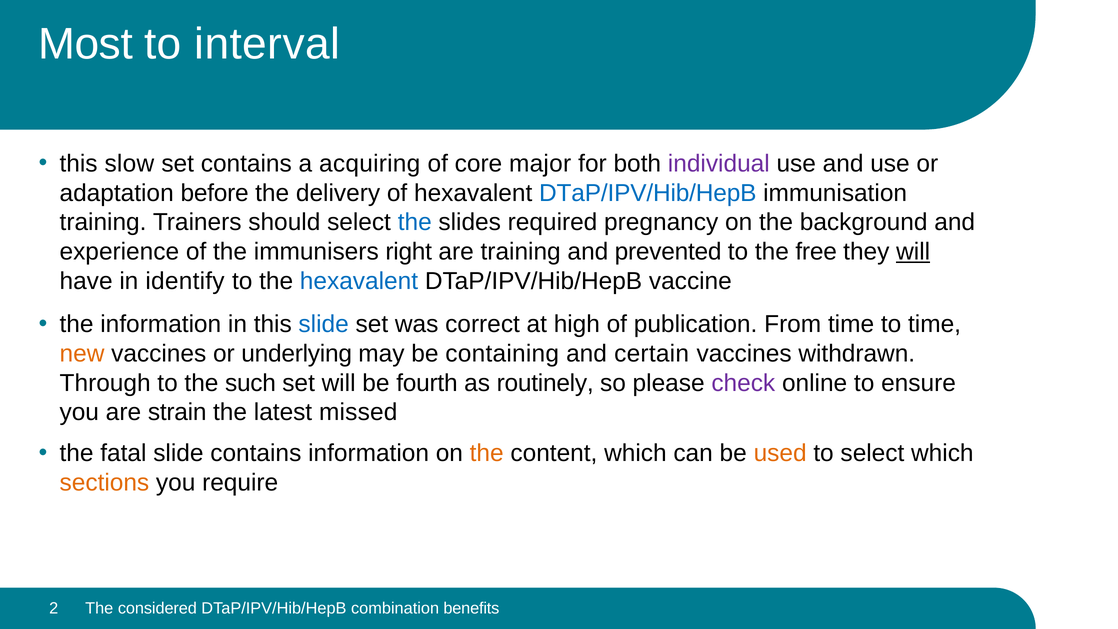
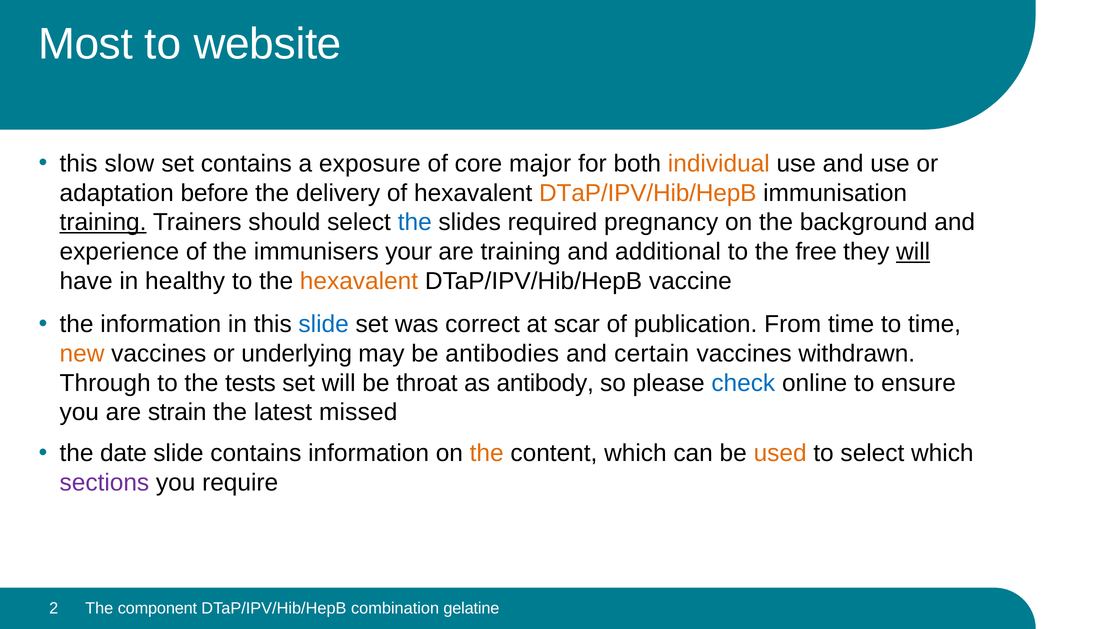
interval: interval -> website (268, 44)
acquiring: acquiring -> exposure (370, 164)
individual colour: purple -> orange (719, 164)
DTaP/IPV/Hib/HepB colour: blue -> orange (648, 193)
training underline: none -> present (103, 222)
right: right -> your (409, 252)
prevented: prevented -> additional (668, 252)
identify: identify -> healthy (185, 281)
hexavalent colour: blue -> orange (359, 281)
high: high -> scar (577, 324)
containing: containing -> antibodies (502, 354)
such: such -> tests (250, 383)
fourth: fourth -> throat (427, 383)
routinely: routinely -> antibody (545, 383)
check colour: purple -> blue (743, 383)
fatal: fatal -> date (124, 453)
sections colour: orange -> purple (104, 483)
considered: considered -> component (157, 608)
benefits: benefits -> gelatine (471, 608)
